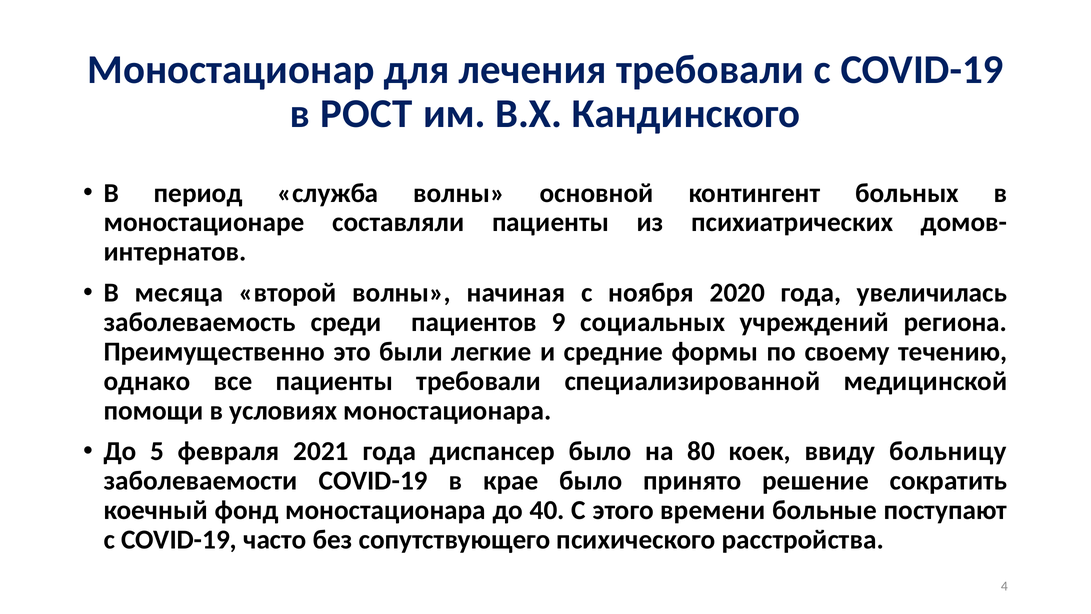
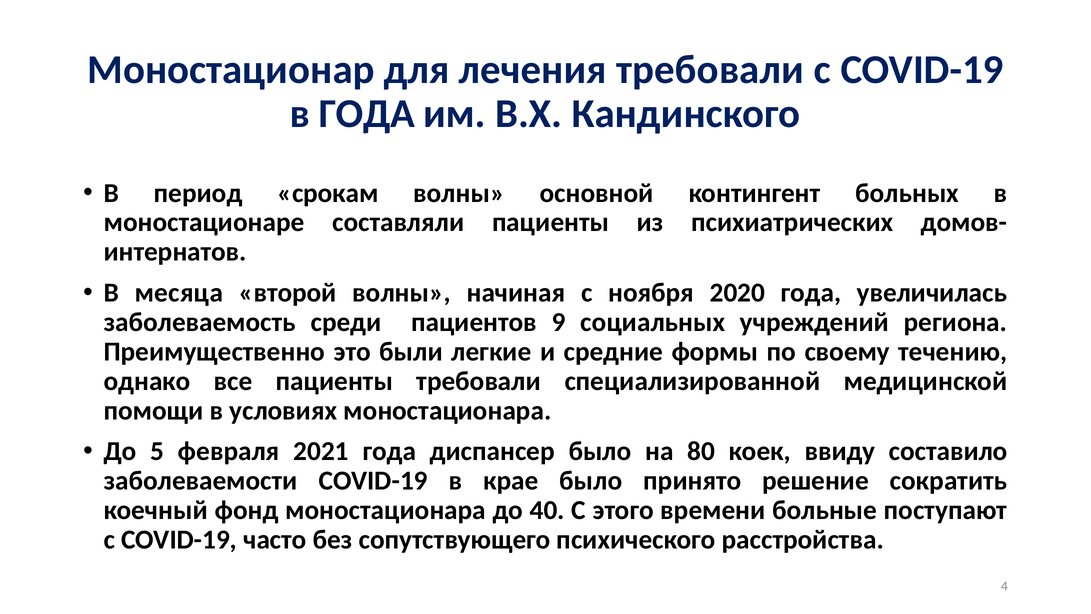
в РОСТ: РОСТ -> ГОДА (367, 114)
служба: служба -> срокам (328, 193)
больницу: больницу -> составило (948, 451)
